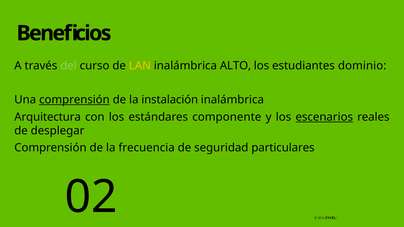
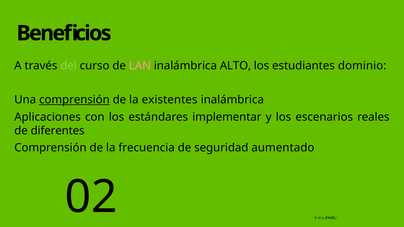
LAN colour: yellow -> pink (140, 66)
instalación: instalación -> existentes (170, 100)
Arquitectura: Arquitectura -> Aplicaciones (48, 117)
componente: componente -> implementar (227, 117)
escenarios underline: present -> none (324, 117)
desplegar: desplegar -> diferentes (58, 131)
particulares: particulares -> aumentado (283, 148)
